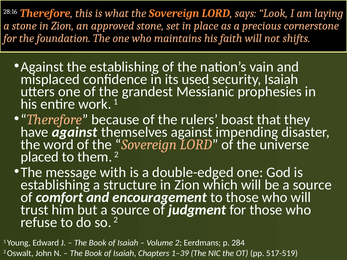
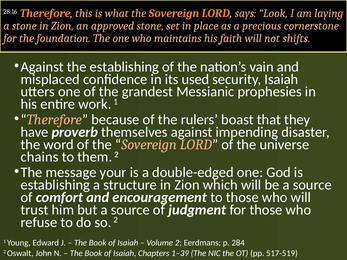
have against: against -> proverb (75, 132)
placed: placed -> chains (40, 157)
with: with -> your (113, 173)
